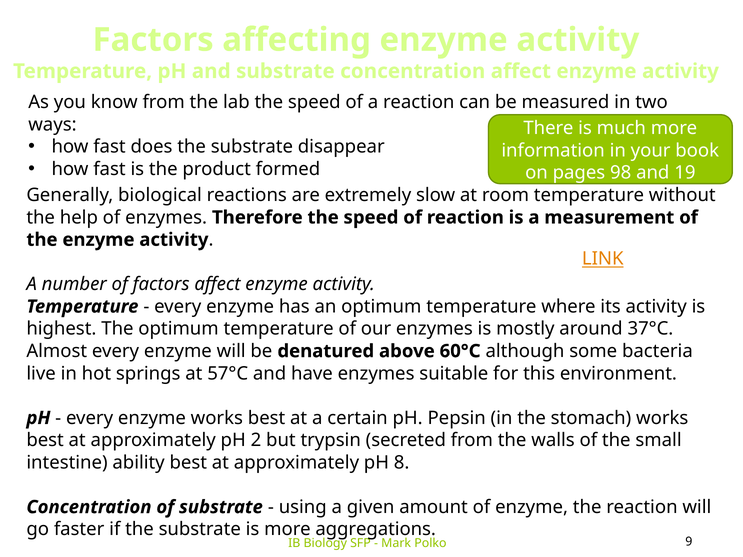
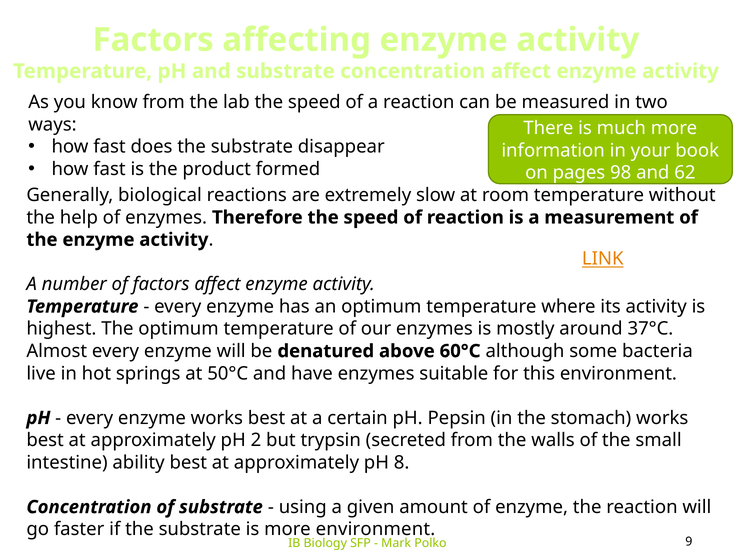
19: 19 -> 62 (685, 173)
57°C: 57°C -> 50°C (228, 374)
more aggregations: aggregations -> environment (376, 530)
